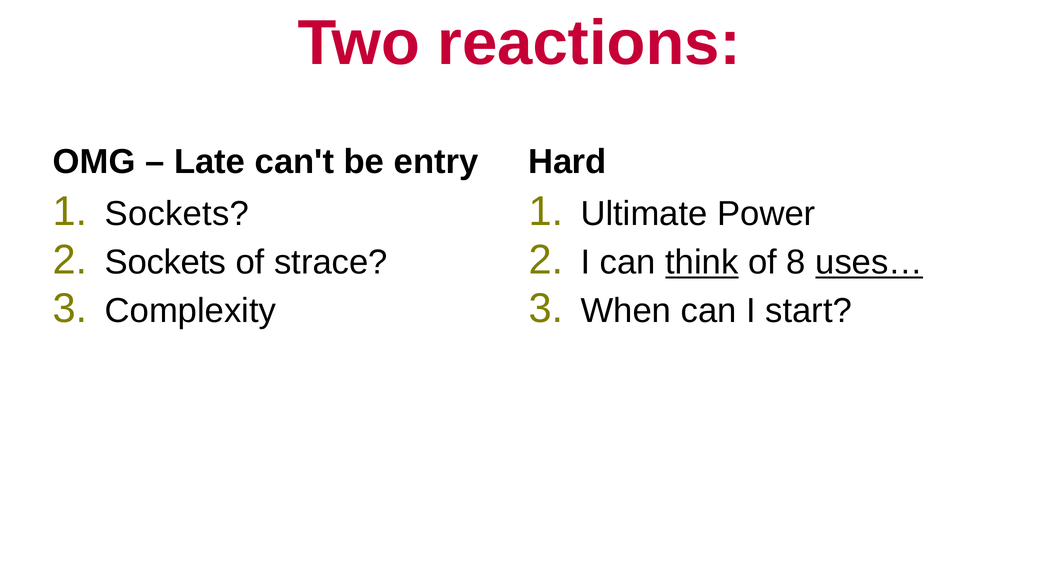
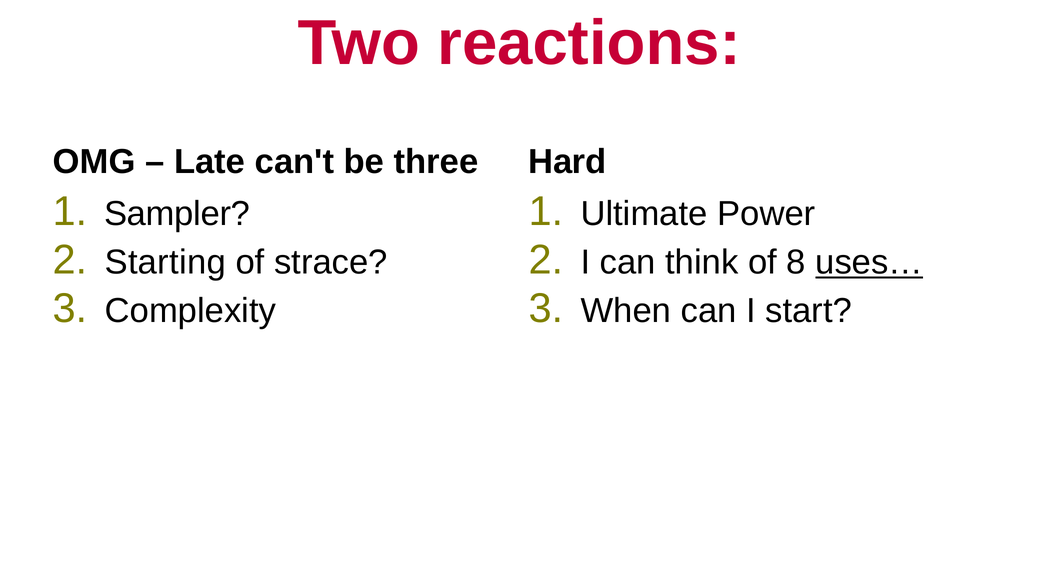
entry: entry -> three (436, 162)
Sockets: Sockets -> Sampler (177, 214)
Sockets: Sockets -> Starting (165, 262)
think underline: present -> none (702, 262)
